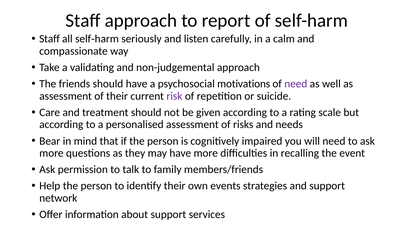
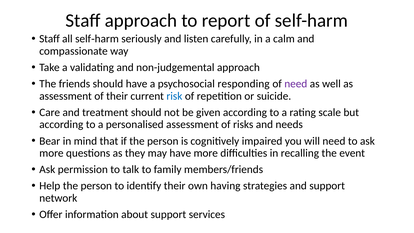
motivations: motivations -> responding (244, 84)
risk colour: purple -> blue (174, 96)
events: events -> having (225, 186)
